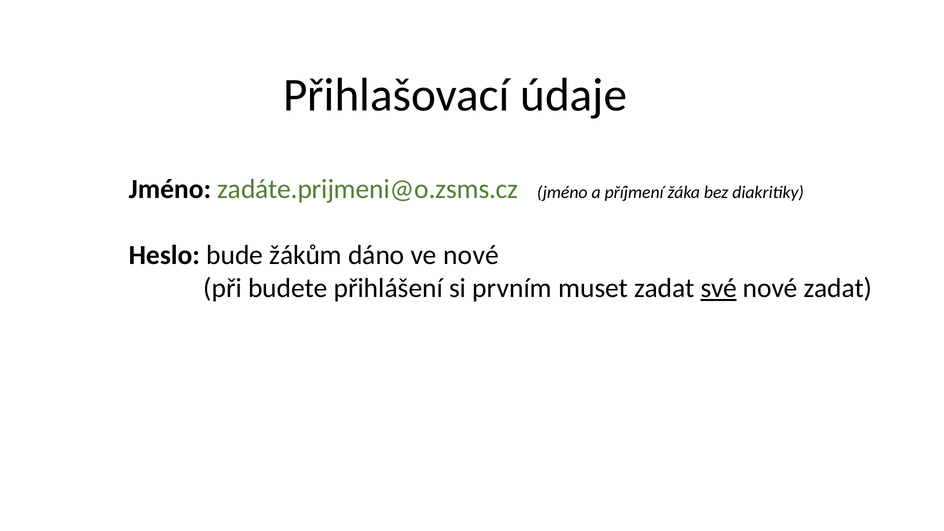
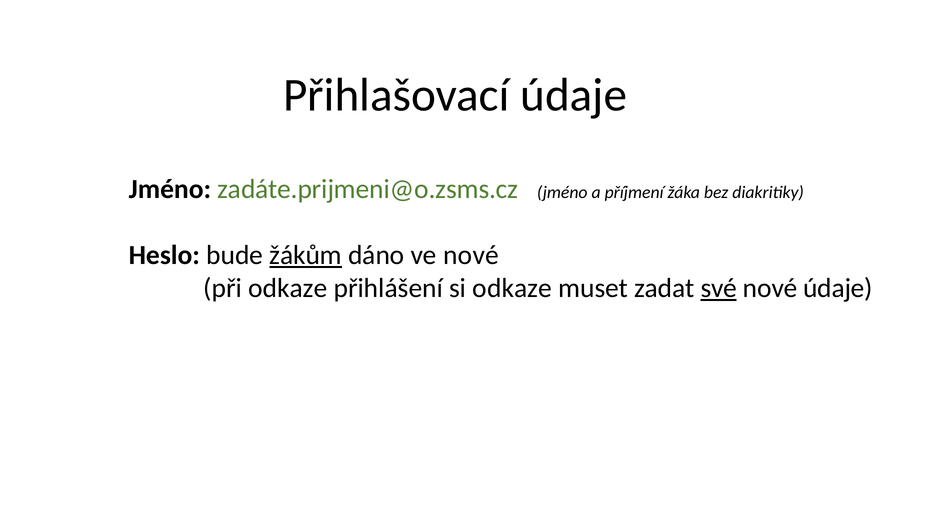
žákům underline: none -> present (306, 255)
při budete: budete -> odkaze (288, 288)
si prvním: prvním -> odkaze (512, 288)
nové zadat: zadat -> údaje (838, 288)
